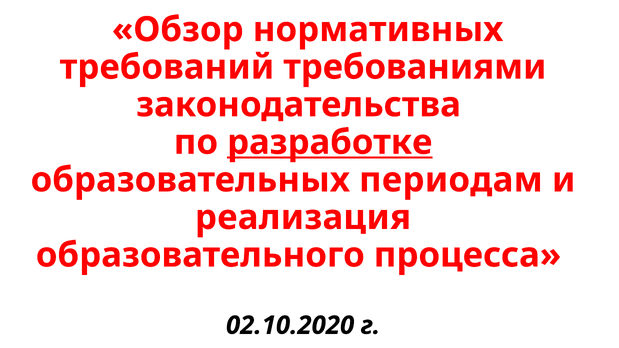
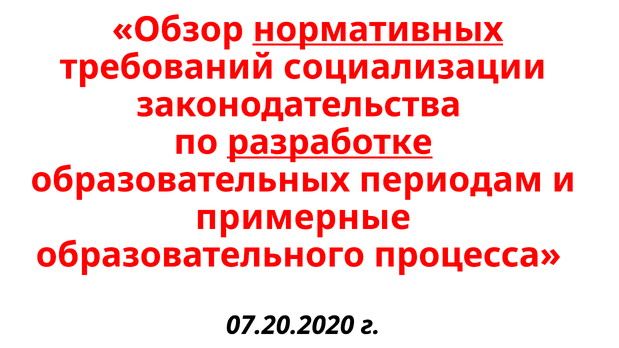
нормативных underline: none -> present (378, 30)
требованиями: требованиями -> социализации (415, 67)
реализация: реализация -> примерные (303, 218)
02.10.2020: 02.10.2020 -> 07.20.2020 (290, 326)
